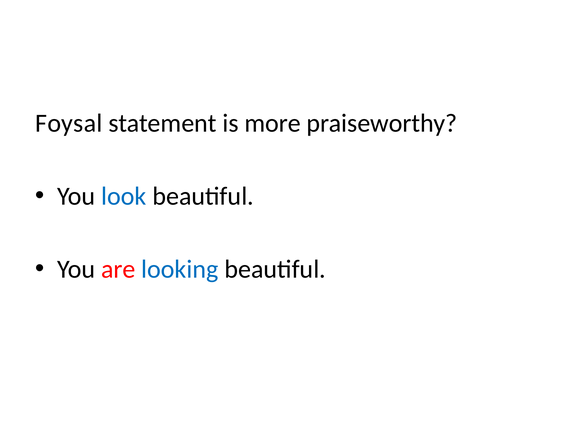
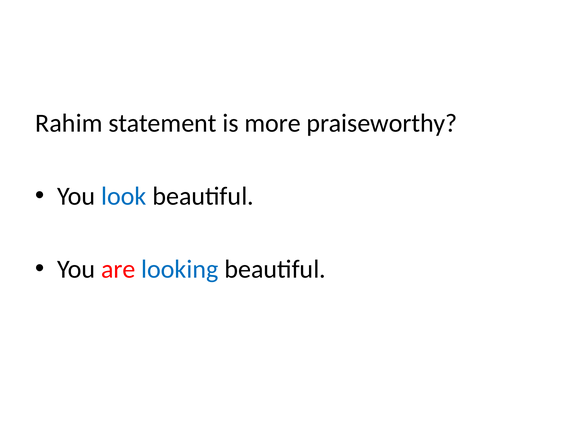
Foysal: Foysal -> Rahim (69, 123)
